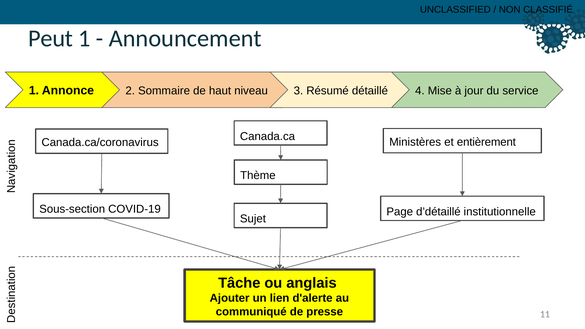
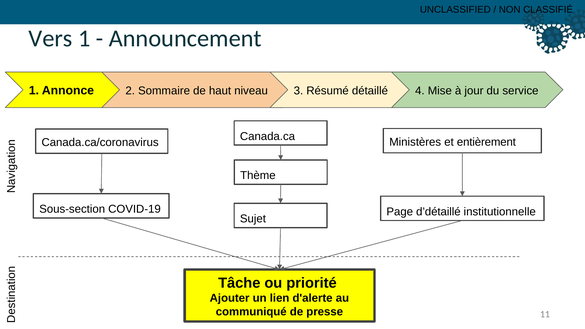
Peut: Peut -> Vers (51, 39)
anglais: anglais -> priorité (312, 283)
